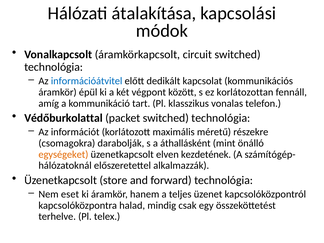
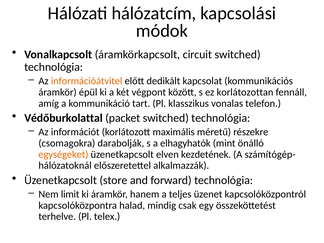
átalakítása: átalakítása -> hálózatcím (154, 13)
információátvitel colour: blue -> orange (87, 81)
áthallásként: áthallásként -> elhagyhatók (185, 143)
eset: eset -> limit (70, 194)
